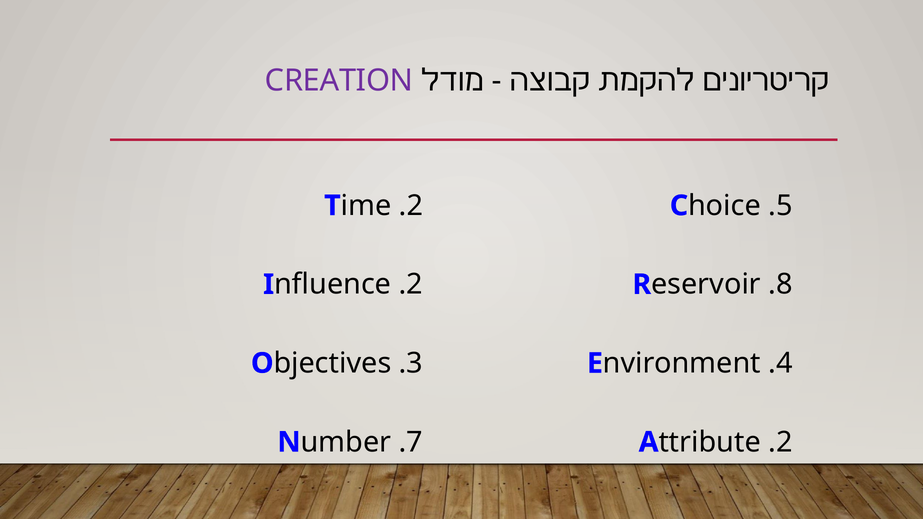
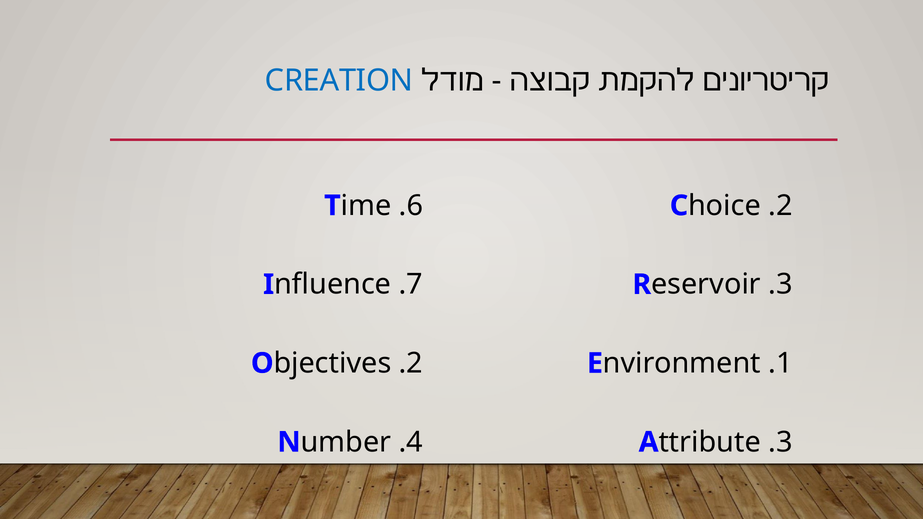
CREATION colour: purple -> blue (339, 81)
.2: .2 -> .6 (411, 206)
.5: .5 -> .2 (781, 206)
.2: .2 -> .7 (411, 285)
.8: .8 -> .3 (780, 285)
.3: .3 -> .2 (411, 363)
.4: .4 -> .1 (780, 363)
.7: .7 -> .4 (411, 442)
.2: .2 -> .3 (780, 442)
